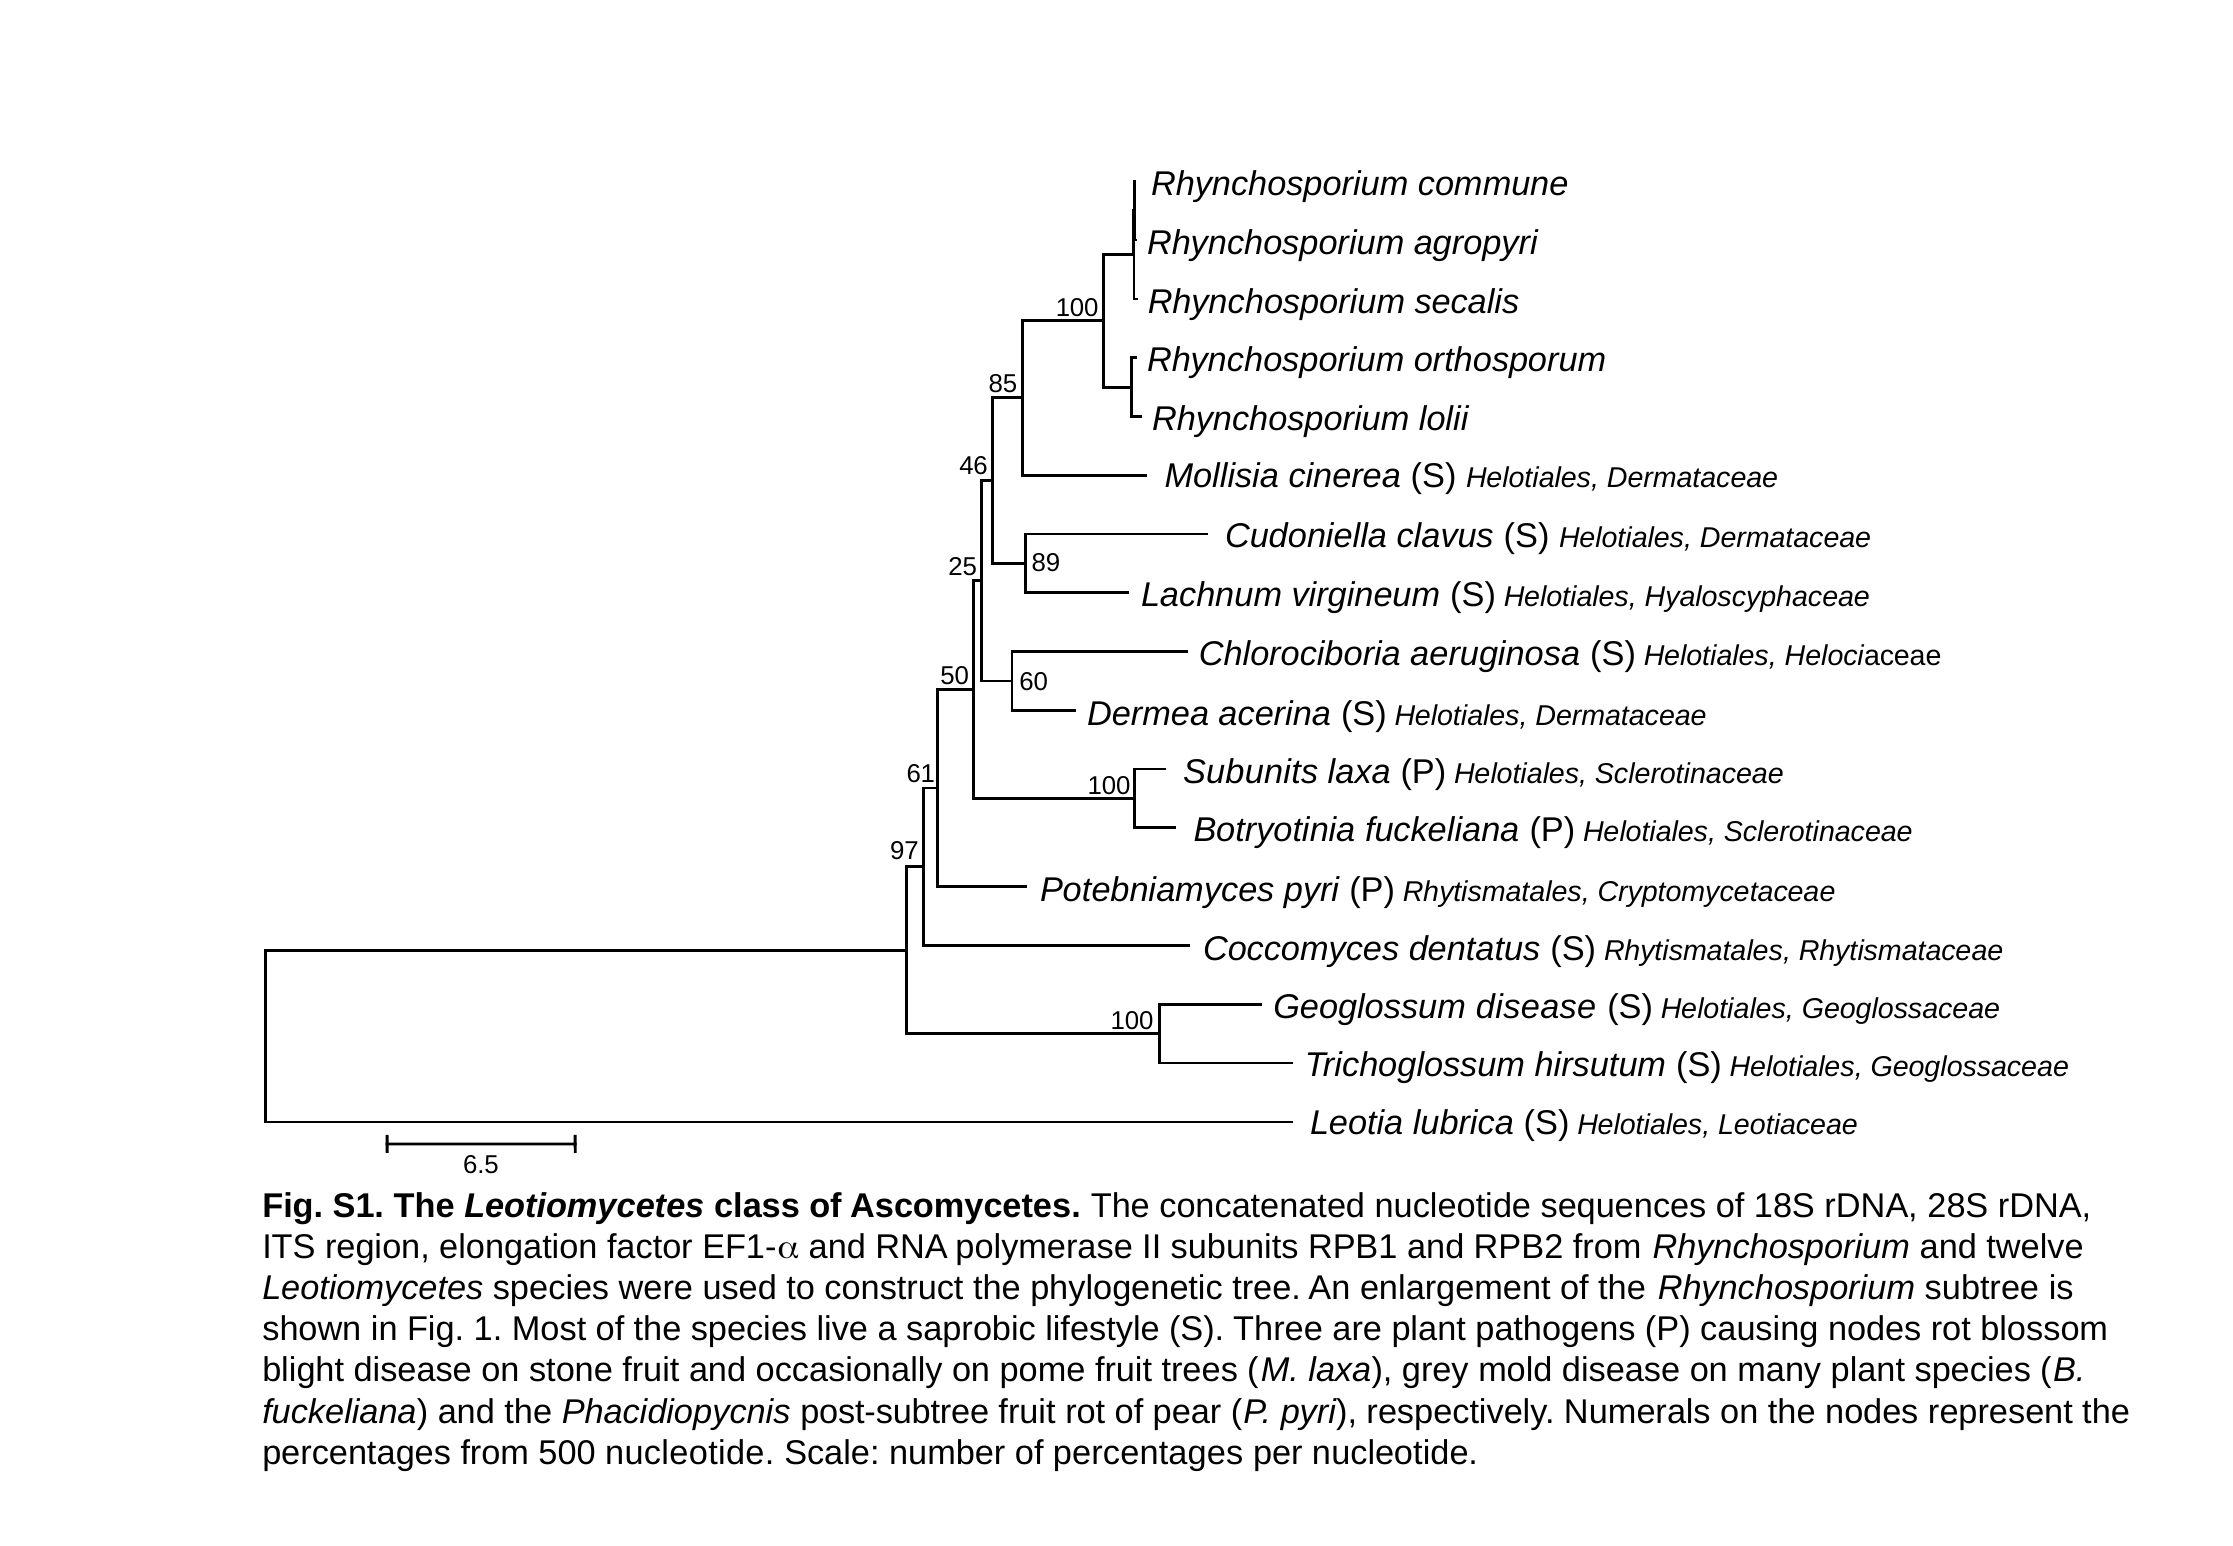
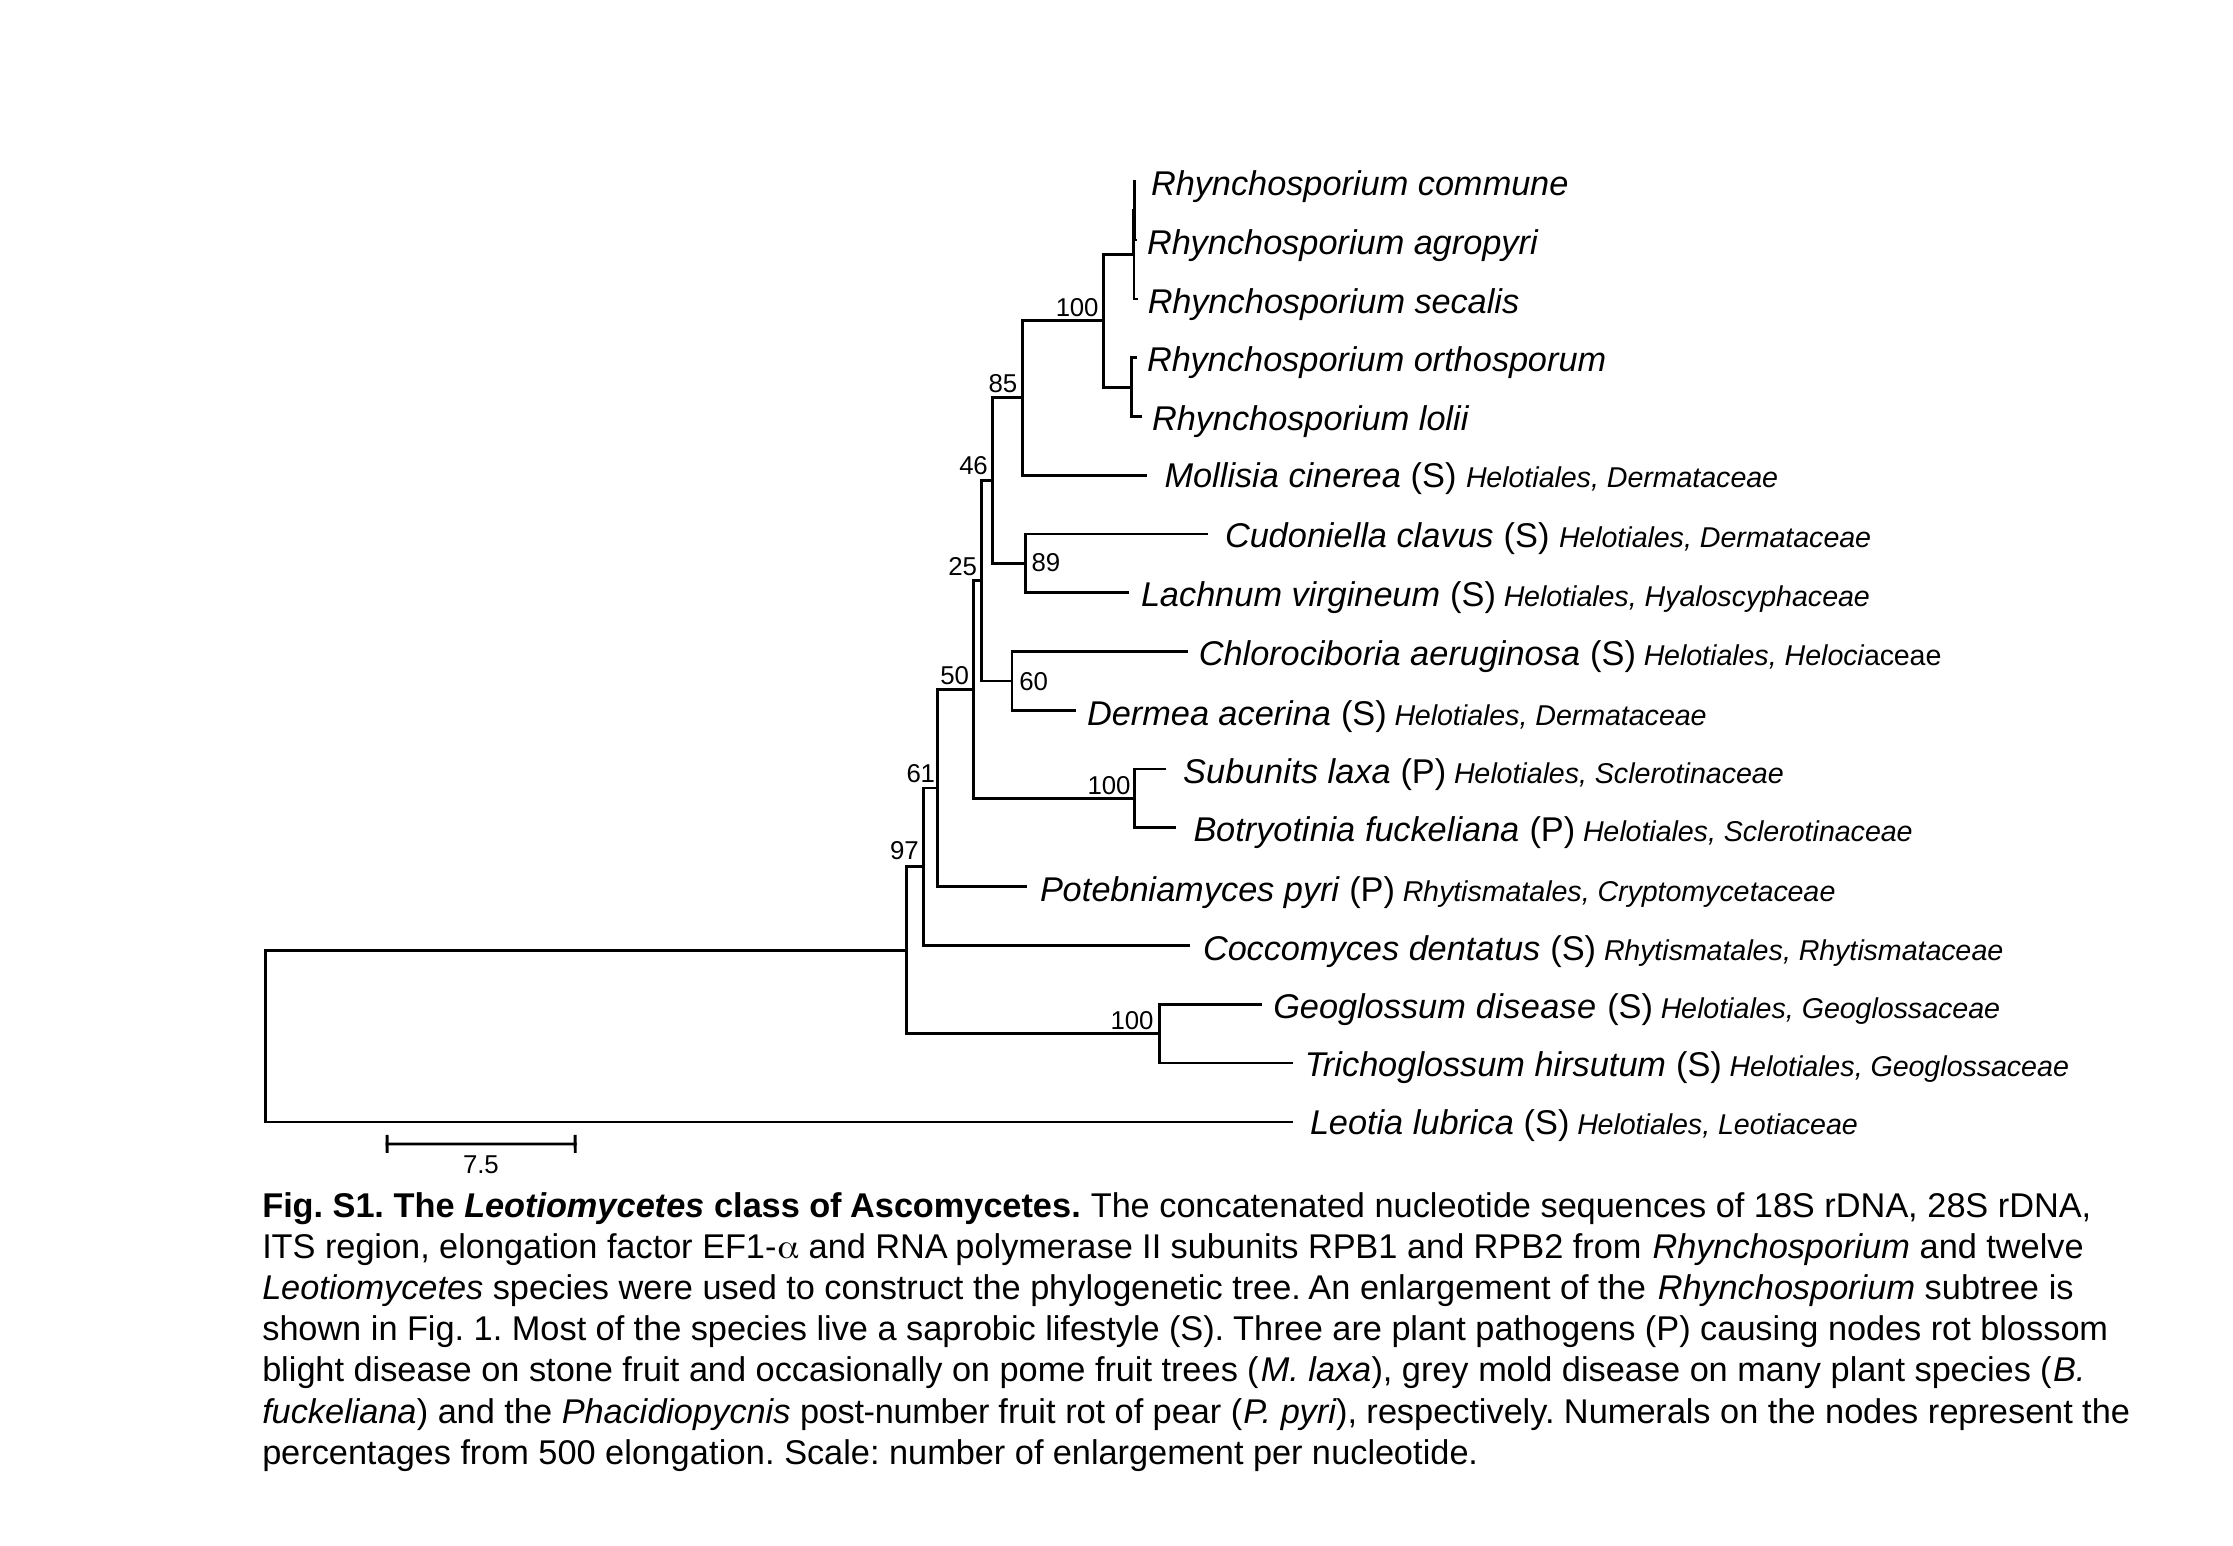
6.5: 6.5 -> 7.5 (481, 1165)
post-subtree: post-subtree -> post-number (895, 1412)
500 nucleotide: nucleotide -> elongation (690, 1453)
of percentages: percentages -> enlargement (1148, 1453)
